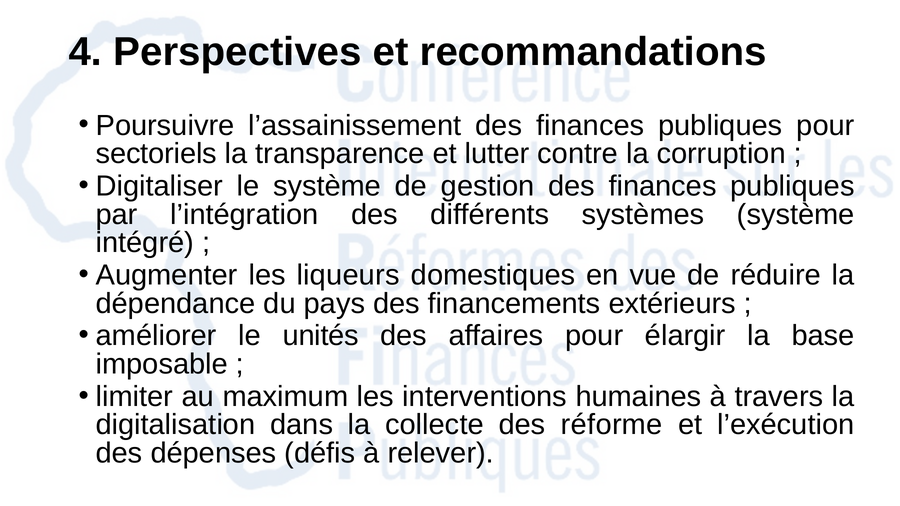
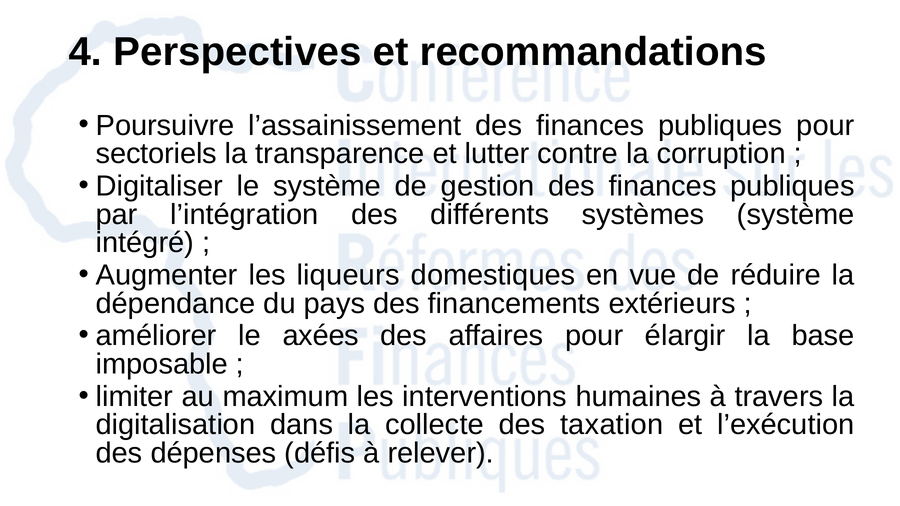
unités: unités -> axées (321, 336)
réforme: réforme -> taxation (612, 425)
